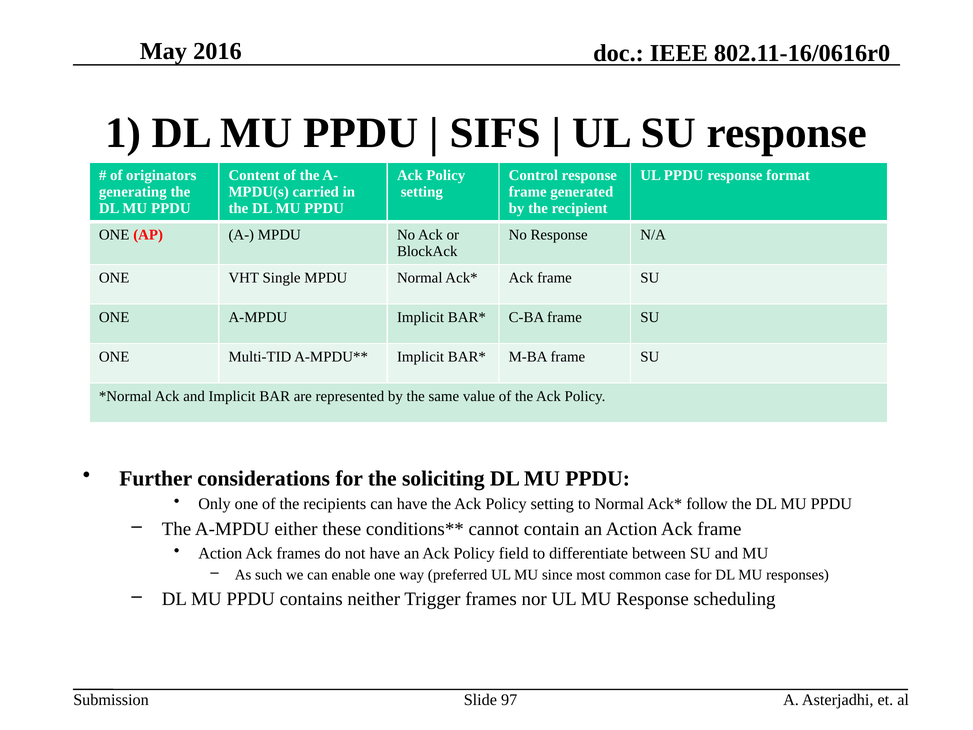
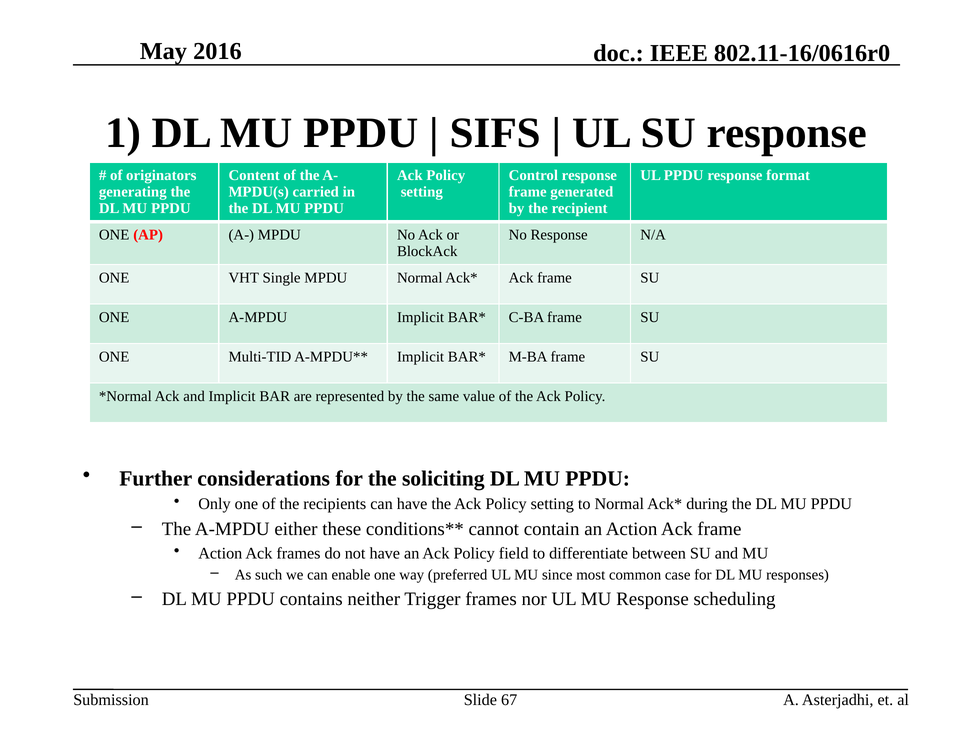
follow: follow -> during (707, 504)
97: 97 -> 67 (509, 700)
